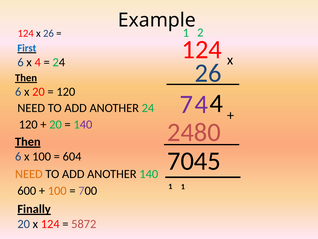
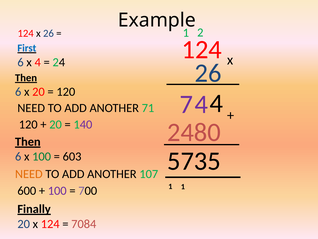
ANOTHER 24: 24 -> 71 (148, 108)
7045: 7045 -> 5735 (194, 161)
100 colour: black -> green (42, 156)
604: 604 -> 603 (72, 156)
ANOTHER 140: 140 -> 107 (149, 174)
100 colour: orange -> purple (57, 190)
5872: 5872 -> 7084 (84, 224)
